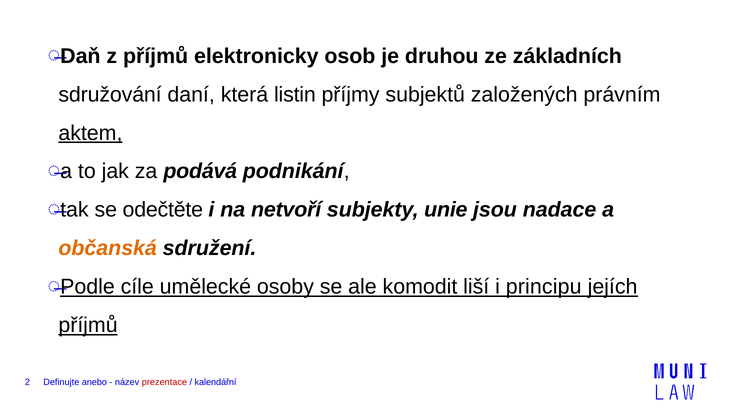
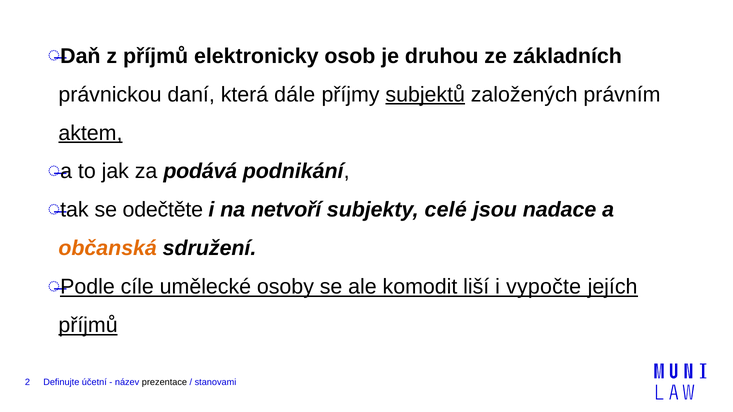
sdružování: sdružování -> právnickou (110, 95)
listin: listin -> dále (295, 95)
subjektů underline: none -> present (425, 95)
unie: unie -> celé (446, 210)
principu: principu -> vypočte (544, 287)
anebo: anebo -> účetní (94, 383)
prezentace colour: red -> black (164, 383)
kalendářní: kalendářní -> stanovami (216, 383)
